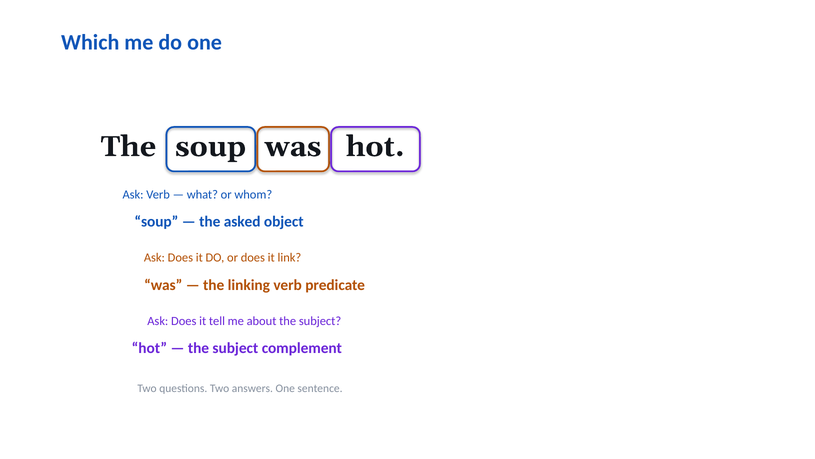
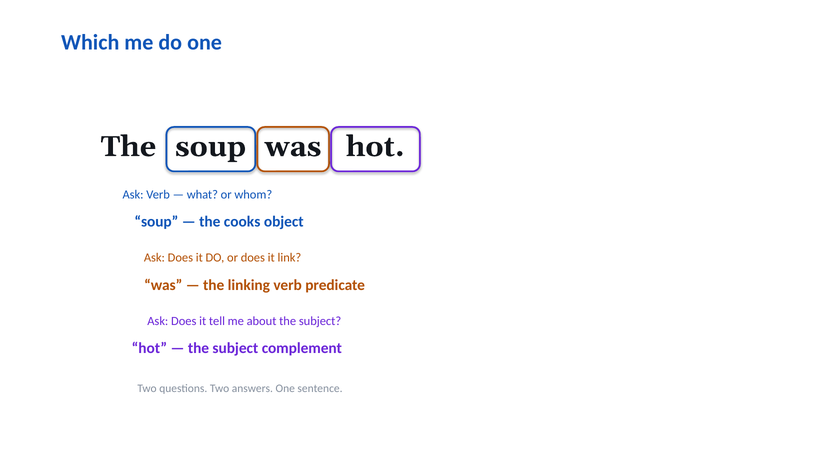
asked: asked -> cooks (242, 221)
